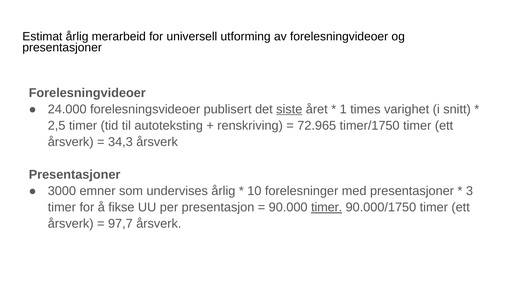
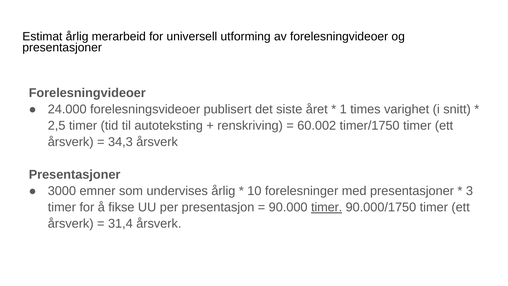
siste underline: present -> none (289, 109)
72.965: 72.965 -> 60.002 (317, 125)
97,7: 97,7 -> 31,4 (120, 223)
